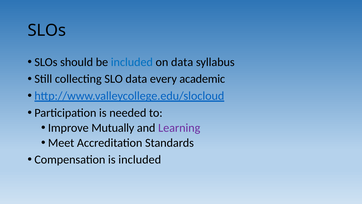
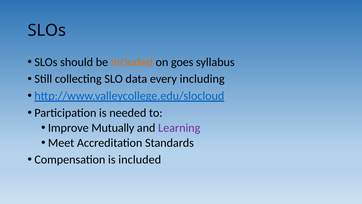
included colour: blue -> orange (132, 62)
on data: data -> goes (182, 62)
academic: academic -> including (202, 79)
